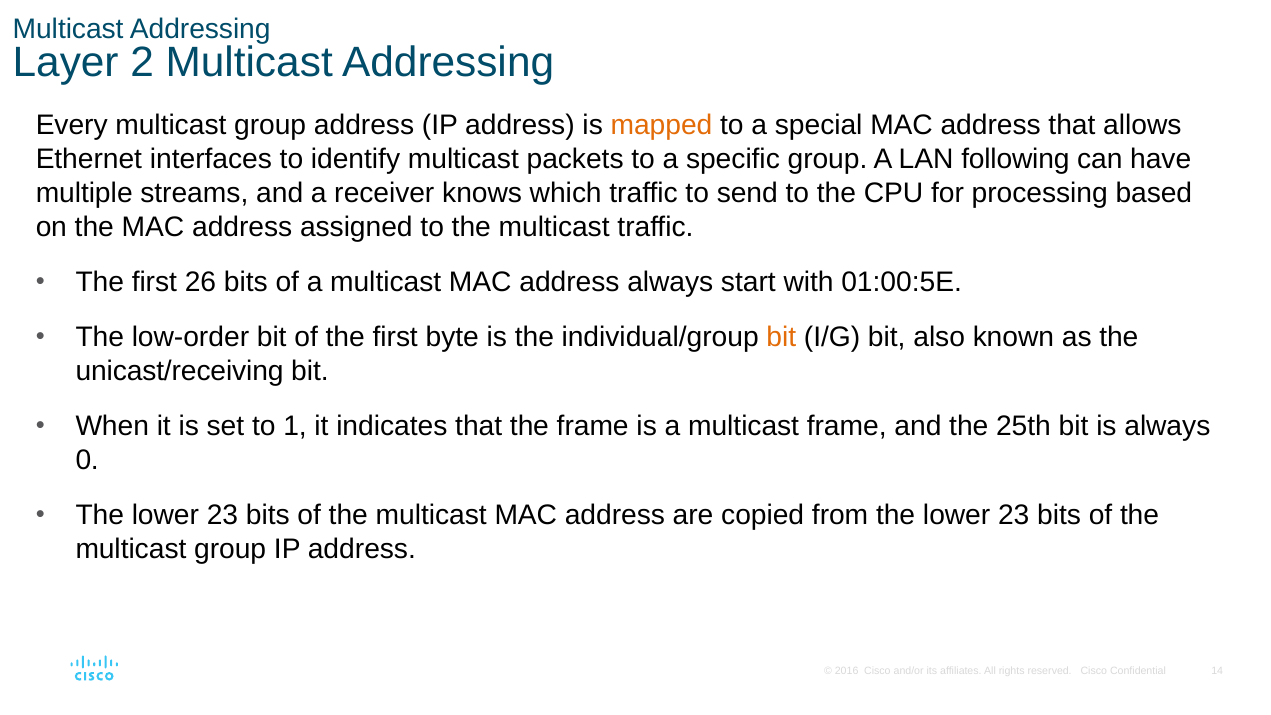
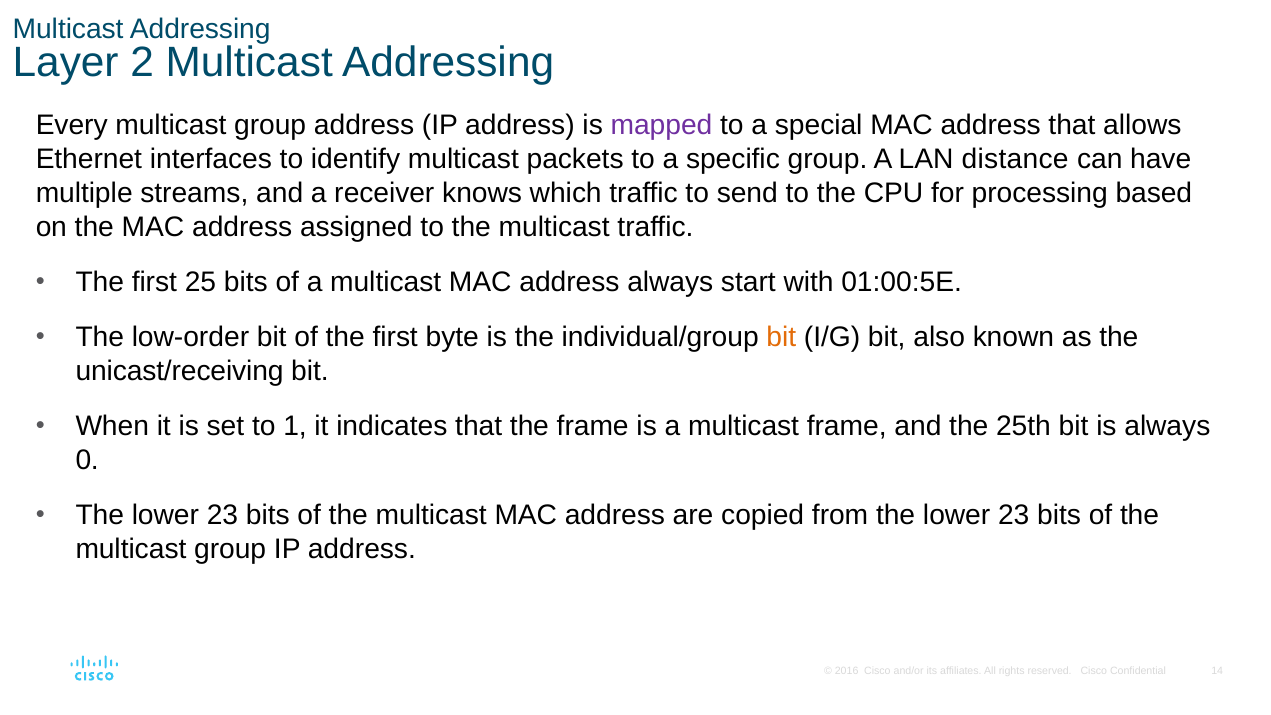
mapped colour: orange -> purple (661, 126)
following: following -> distance (1015, 159)
26: 26 -> 25 (200, 282)
